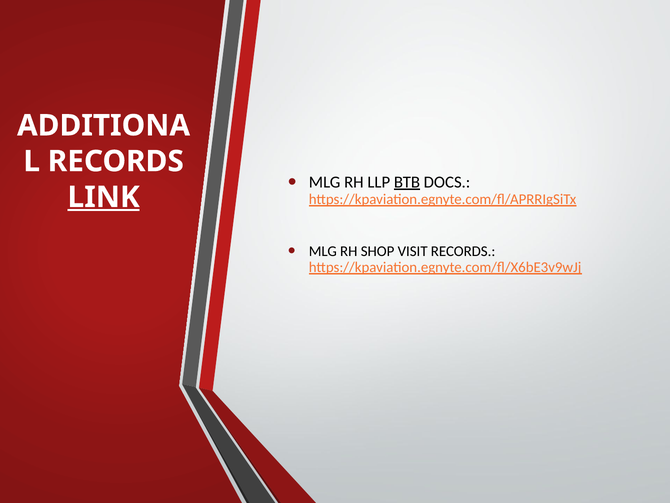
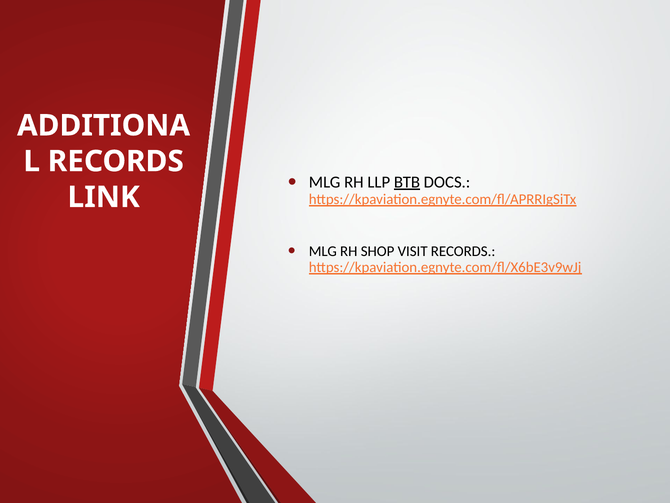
LINK underline: present -> none (104, 197)
